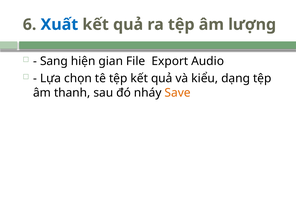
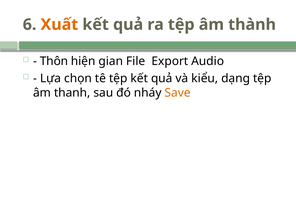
Xuất colour: blue -> orange (59, 25)
lượng: lượng -> thành (252, 25)
Sang: Sang -> Thôn (54, 61)
